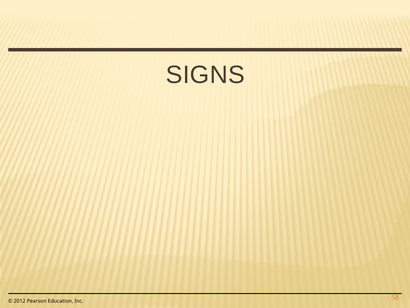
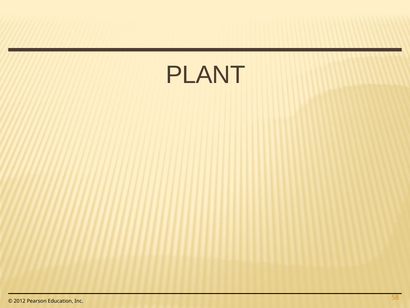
SIGNS: SIGNS -> PLANT (206, 75)
